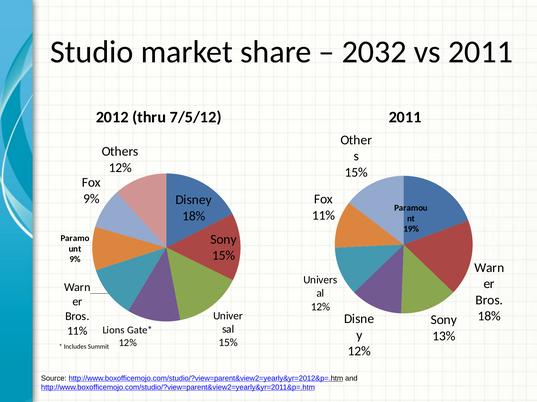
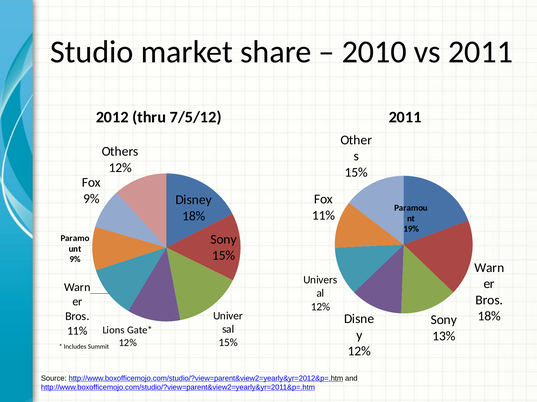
2032: 2032 -> 2010 (374, 52)
